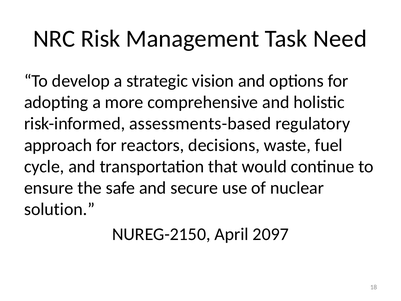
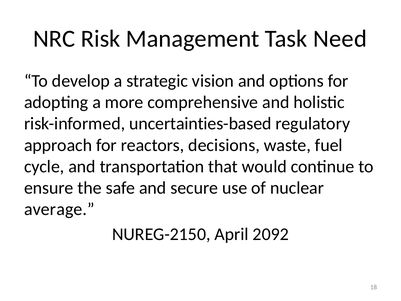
assessments-based: assessments-based -> uncertainties-based (200, 124)
solution: solution -> average (59, 209)
2097: 2097 -> 2092 (271, 234)
